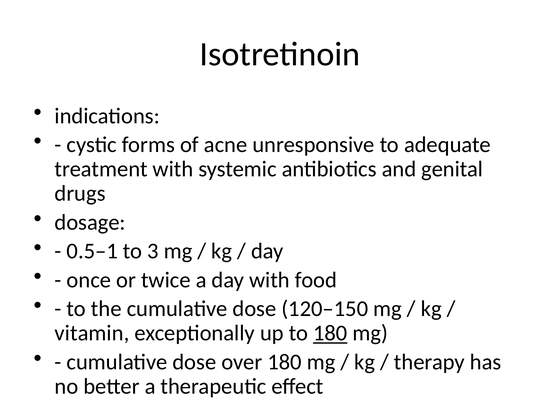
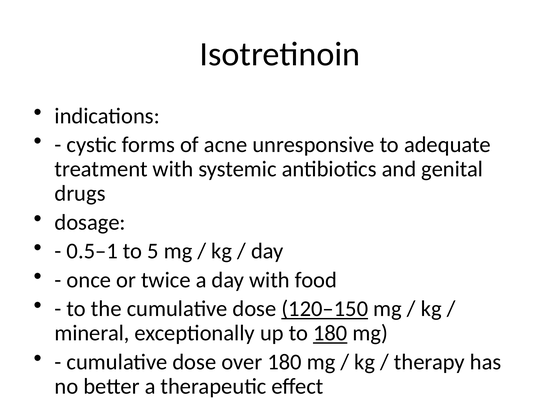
3: 3 -> 5 (153, 251)
120–150 underline: none -> present (325, 309)
vitamin: vitamin -> mineral (92, 333)
